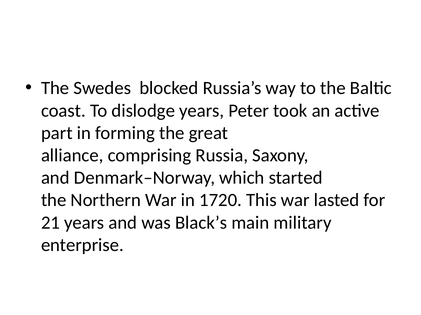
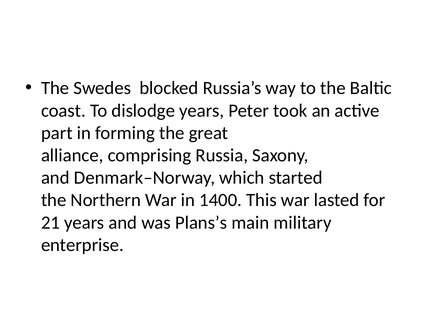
1720: 1720 -> 1400 (221, 201)
Black’s: Black’s -> Plans’s (201, 223)
